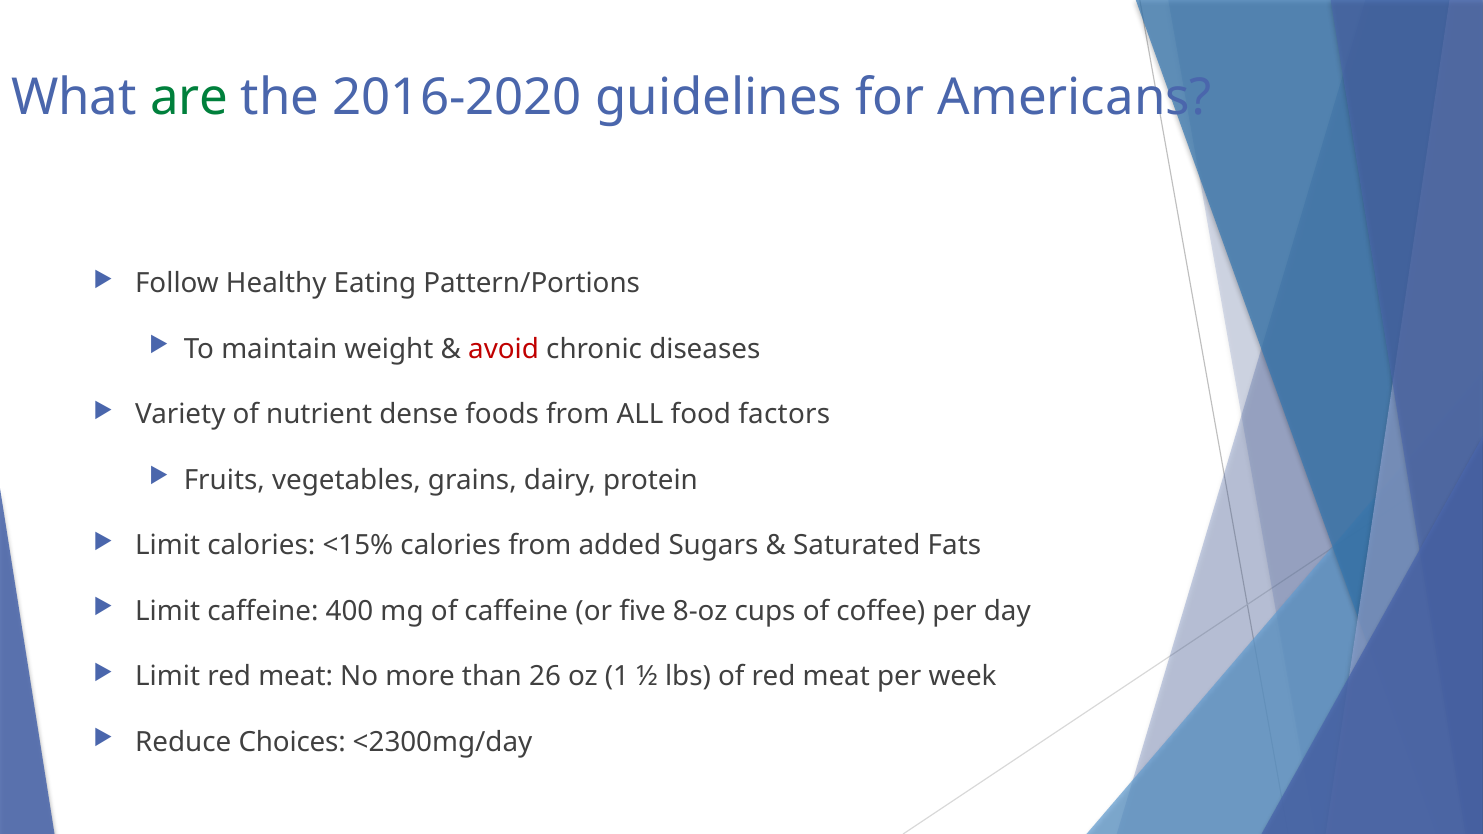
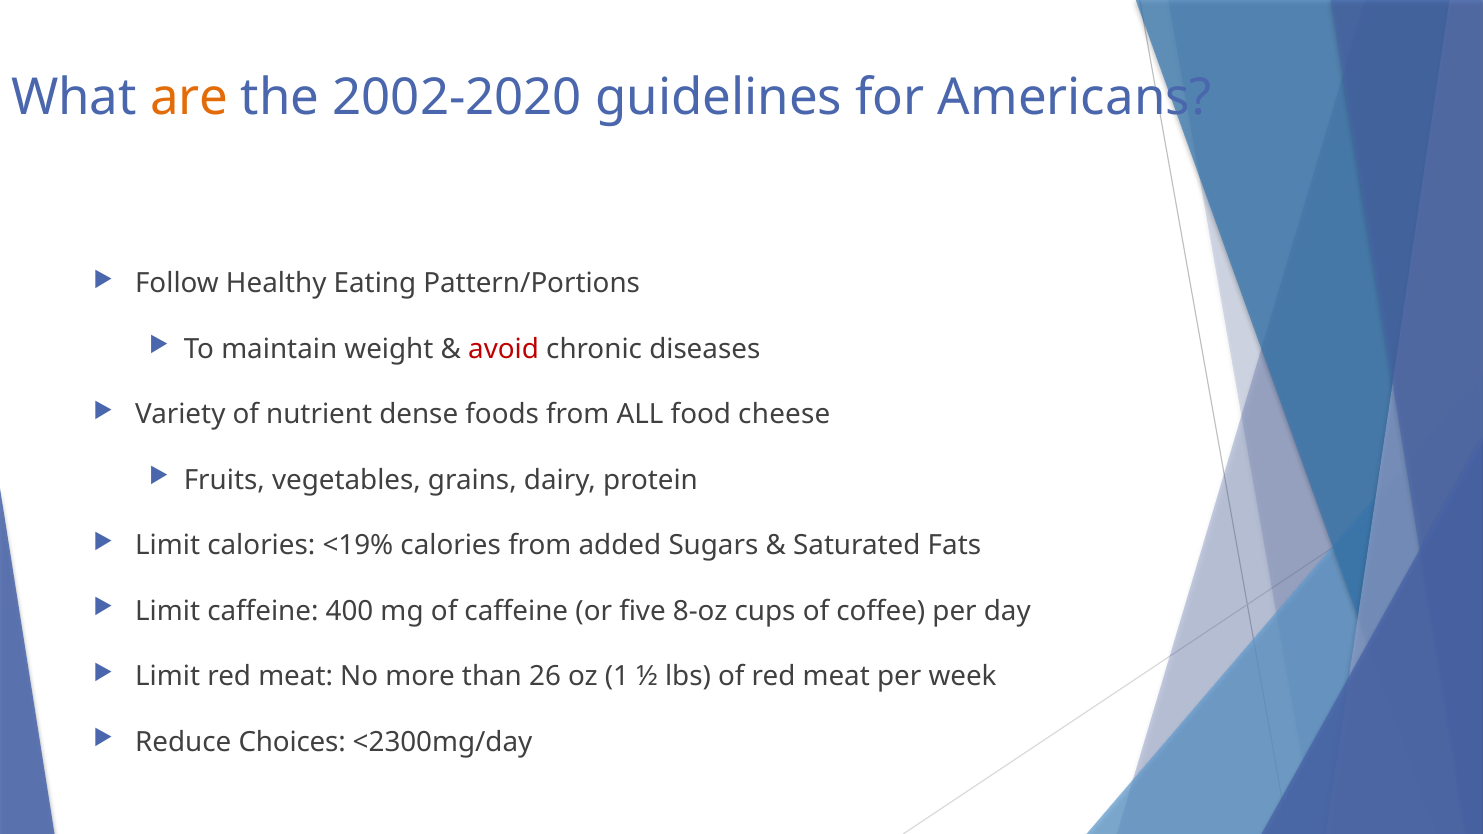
are colour: green -> orange (189, 98)
2016-2020: 2016-2020 -> 2002-2020 (457, 98)
factors: factors -> cheese (784, 415)
<15%: <15% -> <19% (358, 546)
